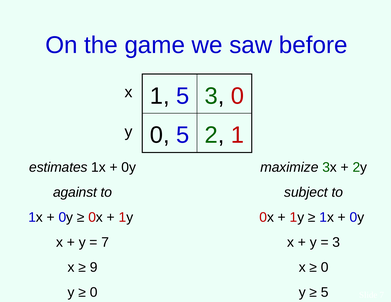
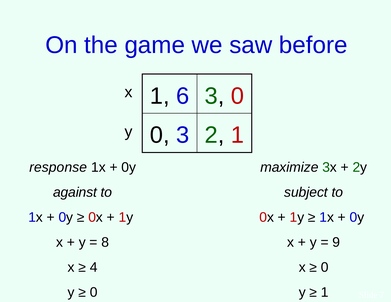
1 5: 5 -> 6 (183, 96)
0 5: 5 -> 3 (183, 135)
estimates: estimates -> response (58, 167)
7: 7 -> 8 (105, 243)
3: 3 -> 9 (336, 243)
9: 9 -> 4 (94, 268)
5: 5 -> 1 (325, 293)
